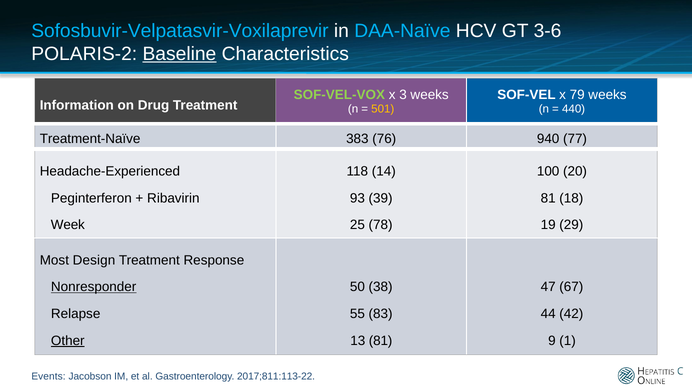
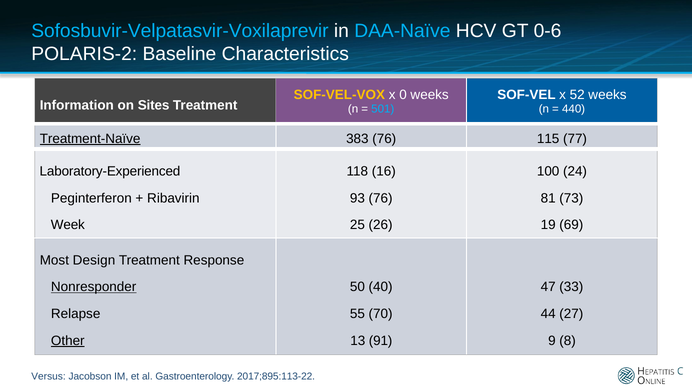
3-6: 3-6 -> 0-6 (548, 31)
Baseline underline: present -> none (179, 54)
SOF-VEL-VOX colour: light green -> yellow (339, 95)
3: 3 -> 0 (403, 95)
79: 79 -> 52 (577, 95)
Drug: Drug -> Sites (154, 105)
501 colour: yellow -> light blue (383, 109)
Treatment-Naïve underline: none -> present (90, 139)
940: 940 -> 115 (548, 139)
Headache-Experienced: Headache-Experienced -> Laboratory-Experienced (110, 171)
14: 14 -> 16 (384, 171)
20: 20 -> 24 (575, 171)
93 39: 39 -> 76 (381, 198)
18: 18 -> 73 (571, 198)
78: 78 -> 26 (381, 225)
29: 29 -> 69 (571, 225)
38: 38 -> 40 (381, 287)
67: 67 -> 33 (571, 287)
83: 83 -> 70 (381, 314)
42: 42 -> 27 (571, 314)
13 81: 81 -> 91 (381, 341)
1: 1 -> 8 (568, 341)
Events: Events -> Versus (49, 377)
2017;811:113-22: 2017;811:113-22 -> 2017;895:113-22 (276, 377)
